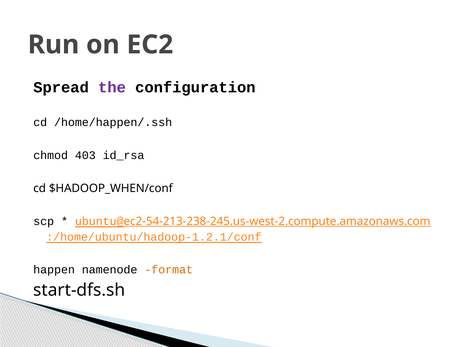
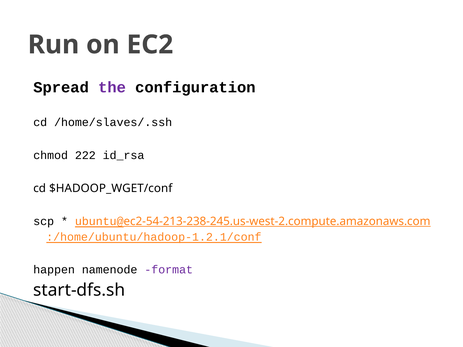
/home/happen/.ssh: /home/happen/.ssh -> /home/slaves/.ssh (113, 123)
403: 403 -> 222 (85, 156)
$HADOOP_WHEN/conf: $HADOOP_WHEN/conf -> $HADOOP_WGET/conf (111, 188)
format colour: orange -> purple (169, 270)
